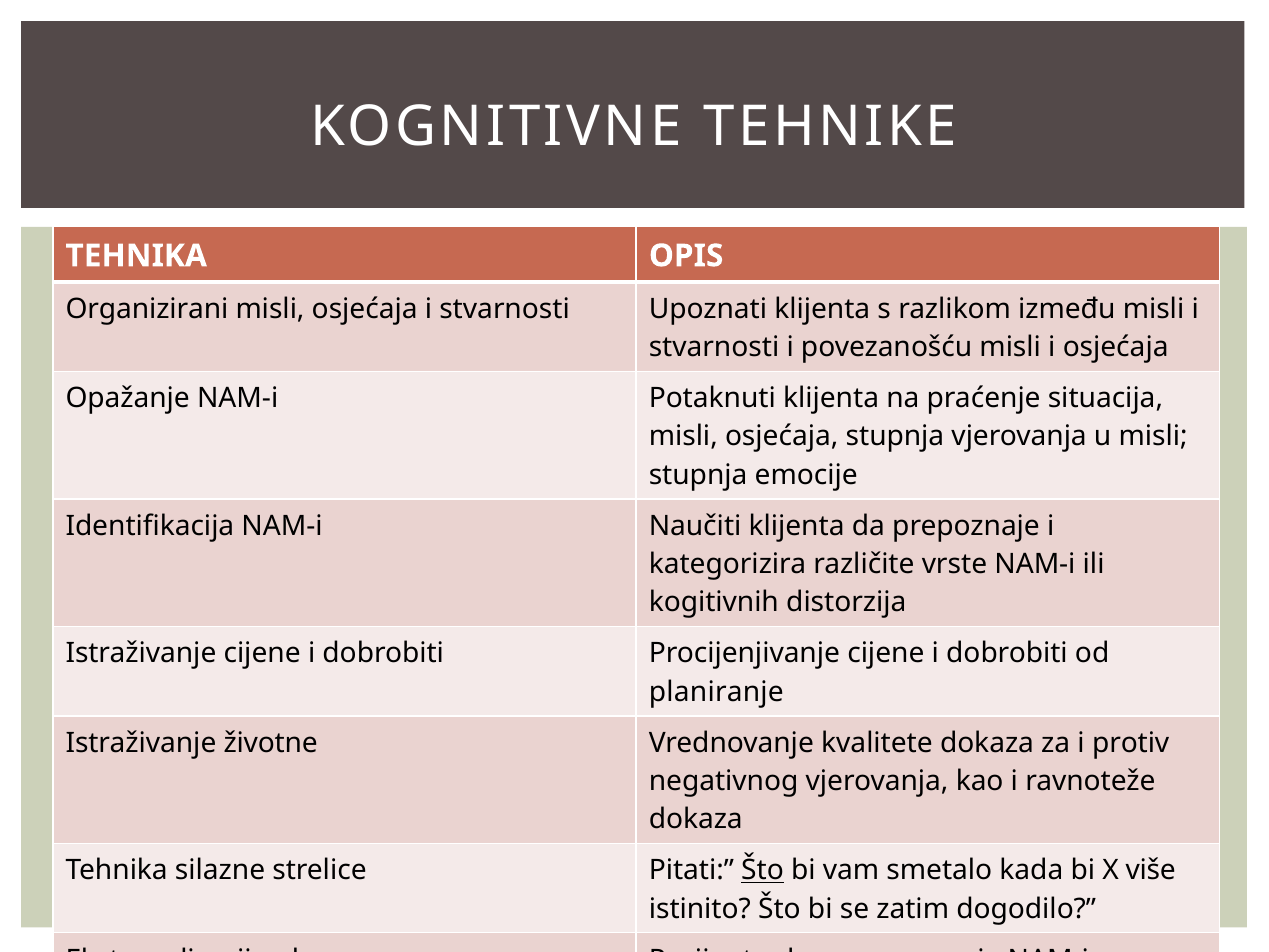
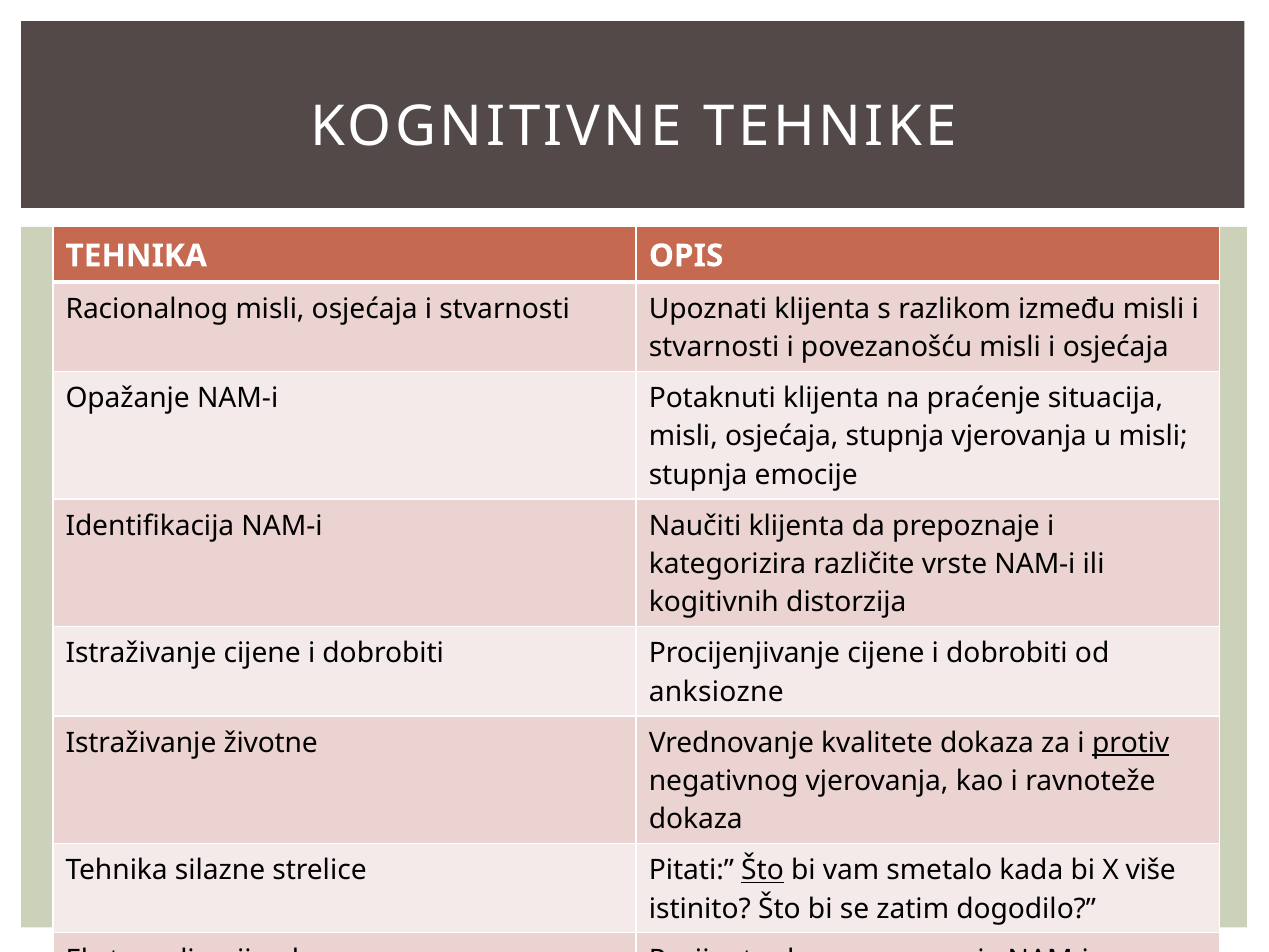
Organizirani: Organizirani -> Racionalnog (147, 309)
planiranje: planiranje -> anksiozne (716, 692)
protiv underline: none -> present (1131, 743)
